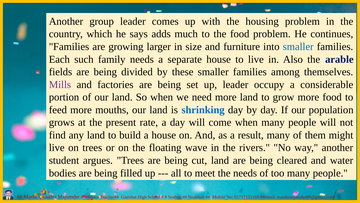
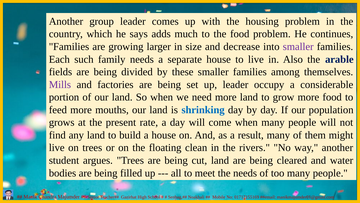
furniture: furniture -> decrease (242, 47)
smaller colour: blue -> purple (298, 47)
wave: wave -> clean (196, 147)
